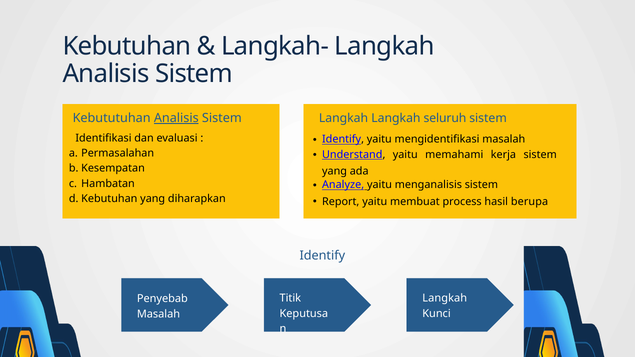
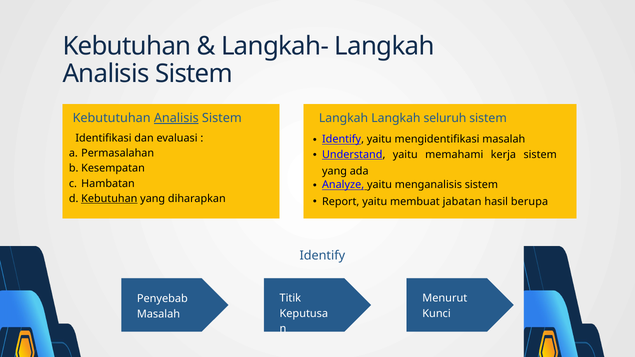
Kebutuhan underline: none -> present (109, 199)
process: process -> jabatan (462, 202)
Langkah: Langkah -> Menurut (445, 298)
